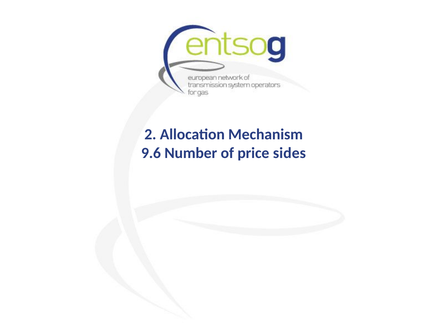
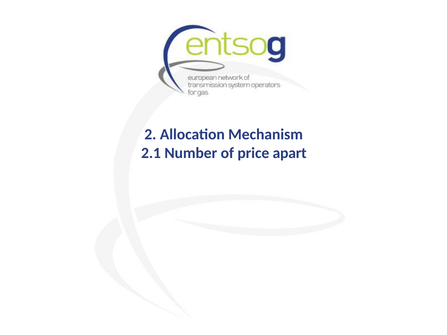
9.6: 9.6 -> 2.1 (151, 153)
sides: sides -> apart (290, 153)
